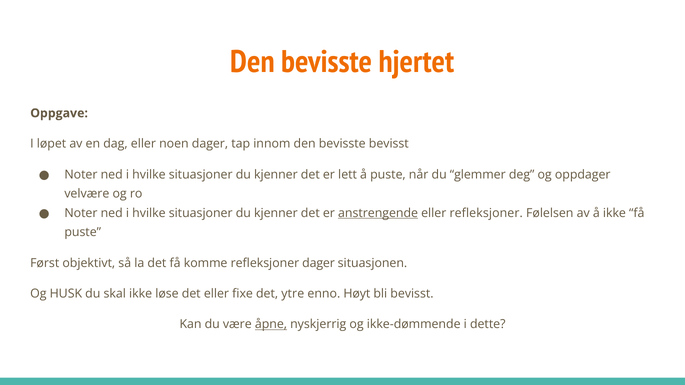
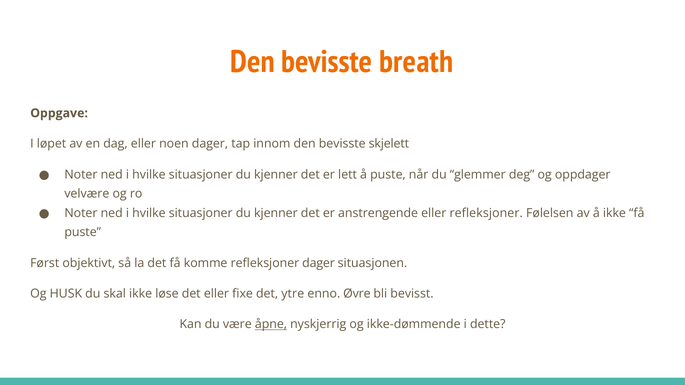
hjertet: hjertet -> breath (416, 62)
bevisste bevisst: bevisst -> skjelett (389, 144)
anstrengende underline: present -> none (378, 213)
Høyt: Høyt -> Øvre (357, 294)
